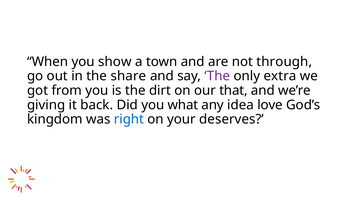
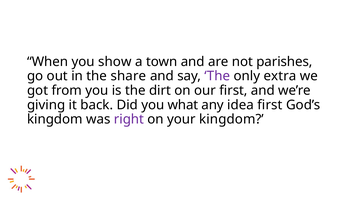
through: through -> parishes (284, 62)
our that: that -> first (233, 90)
idea love: love -> first (270, 105)
right colour: blue -> purple (129, 119)
your deserves: deserves -> kingdom (231, 119)
